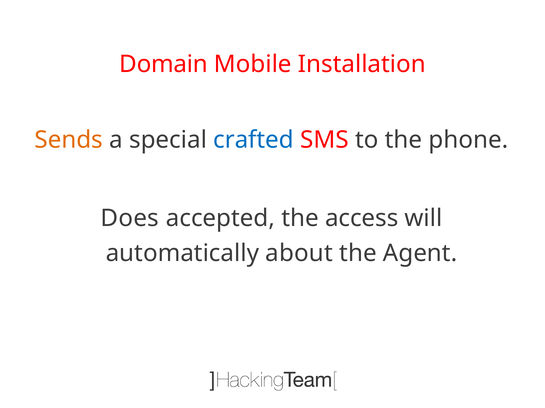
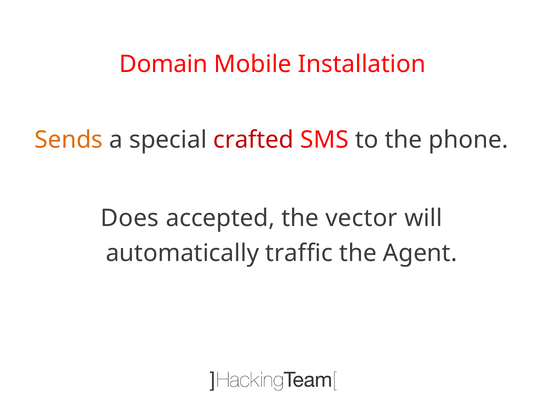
crafted colour: blue -> red (254, 140)
access: access -> vector (361, 219)
about: about -> traffic (299, 254)
